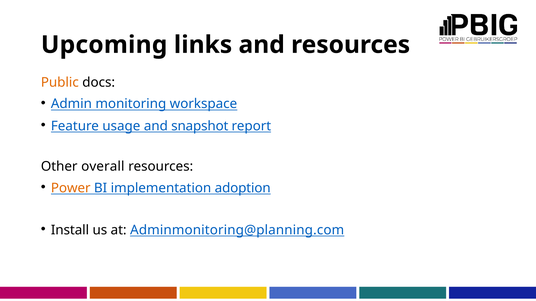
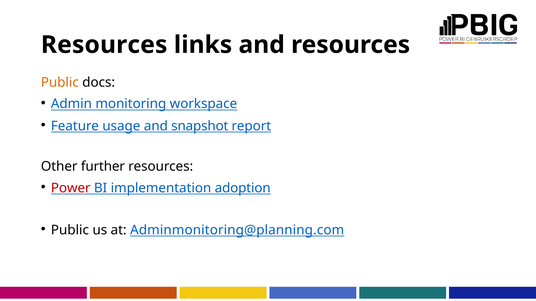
Upcoming: Upcoming -> Resources (104, 45)
overall: overall -> further (103, 167)
Power colour: orange -> red (71, 188)
Install: Install -> Public (70, 230)
